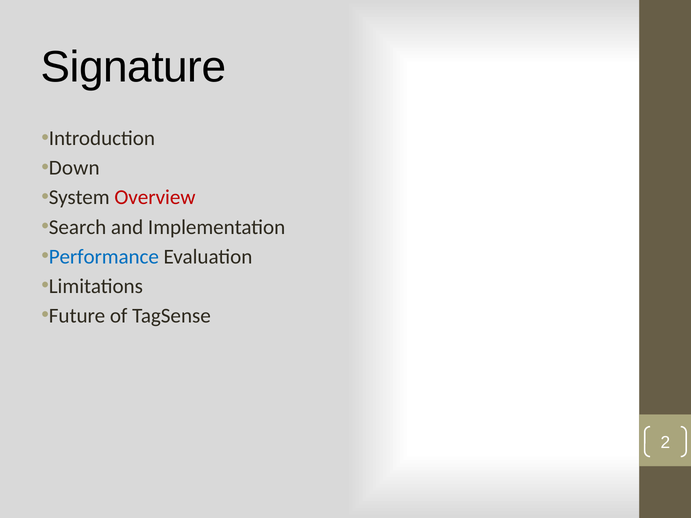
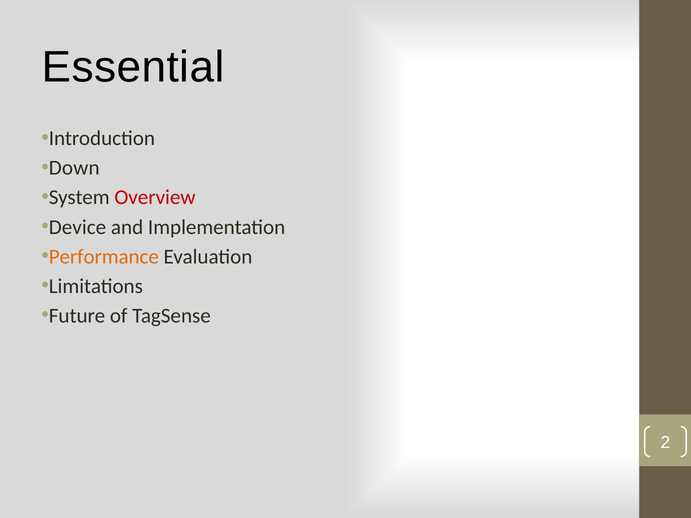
Signature: Signature -> Essential (133, 67)
Search: Search -> Device (78, 227)
Performance colour: blue -> orange (104, 257)
